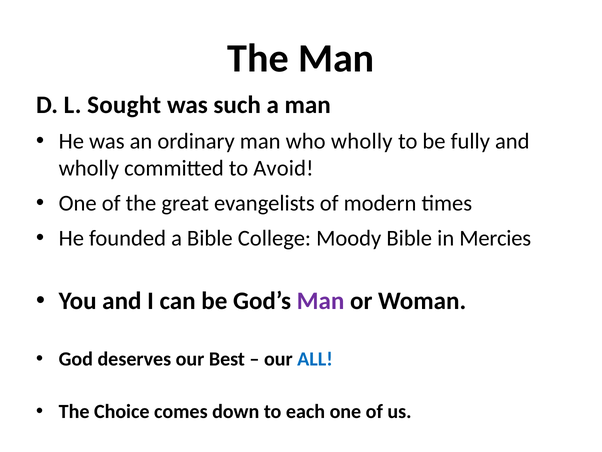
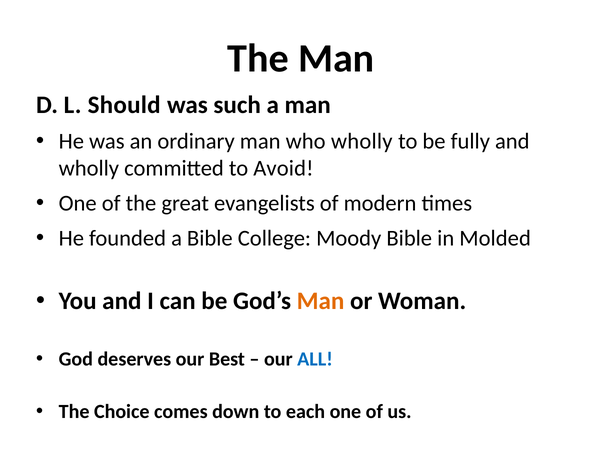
Sought: Sought -> Should (124, 105)
Mercies: Mercies -> Molded (495, 238)
Man colour: purple -> orange (321, 301)
